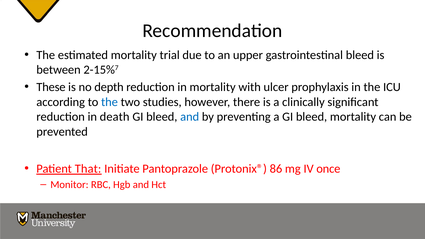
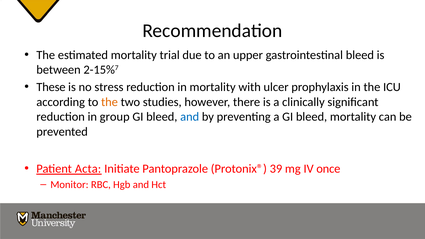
depth: depth -> stress (109, 87)
the colour: blue -> orange (109, 102)
death: death -> group (115, 117)
That: That -> Acta (88, 169)
86: 86 -> 39 (276, 169)
